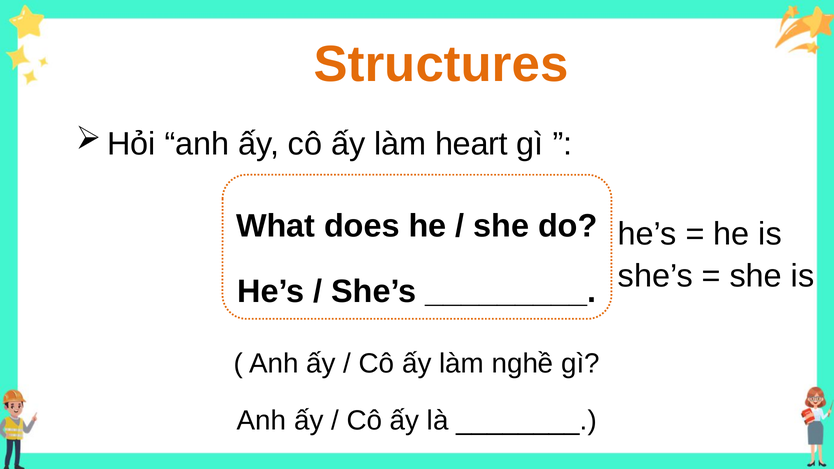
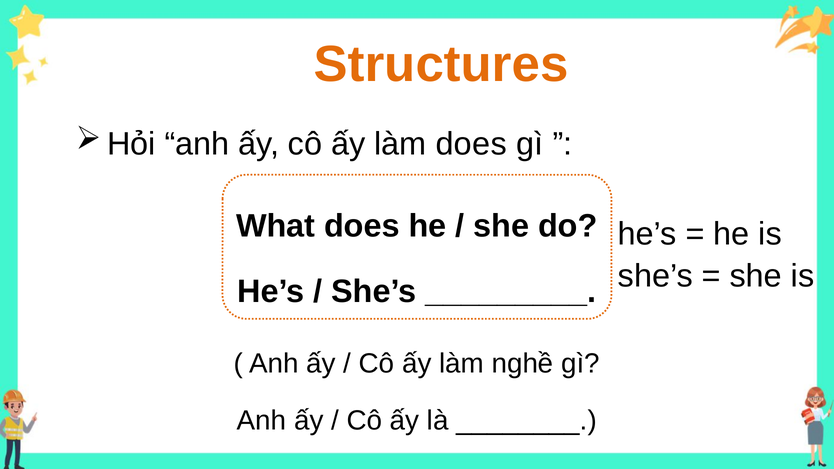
làm heart: heart -> does (471, 144)
